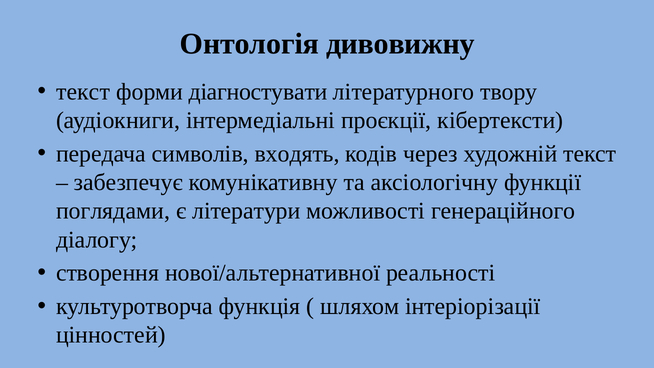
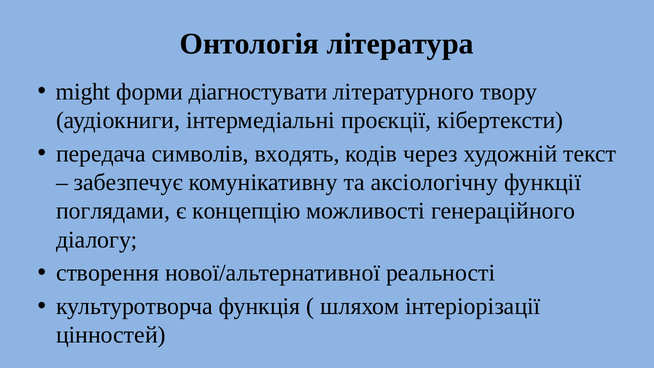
дивовижну: дивовижну -> література (400, 44)
текст: текст -> might (83, 92)
літератури: літератури -> концепцію (246, 211)
